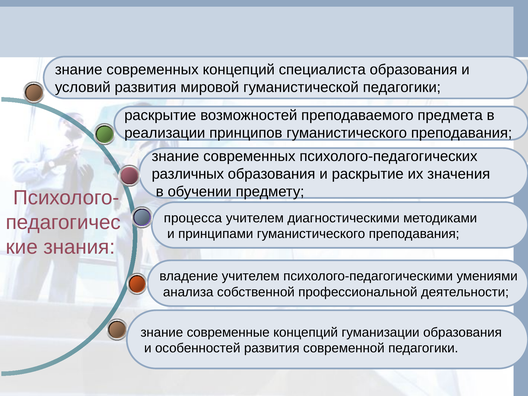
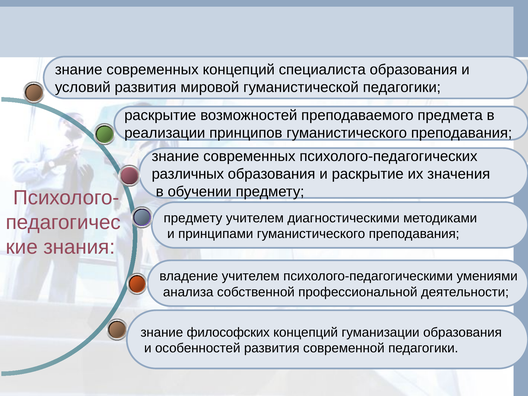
процесса: процесса -> предмету (193, 218)
современные: современные -> философских (228, 332)
